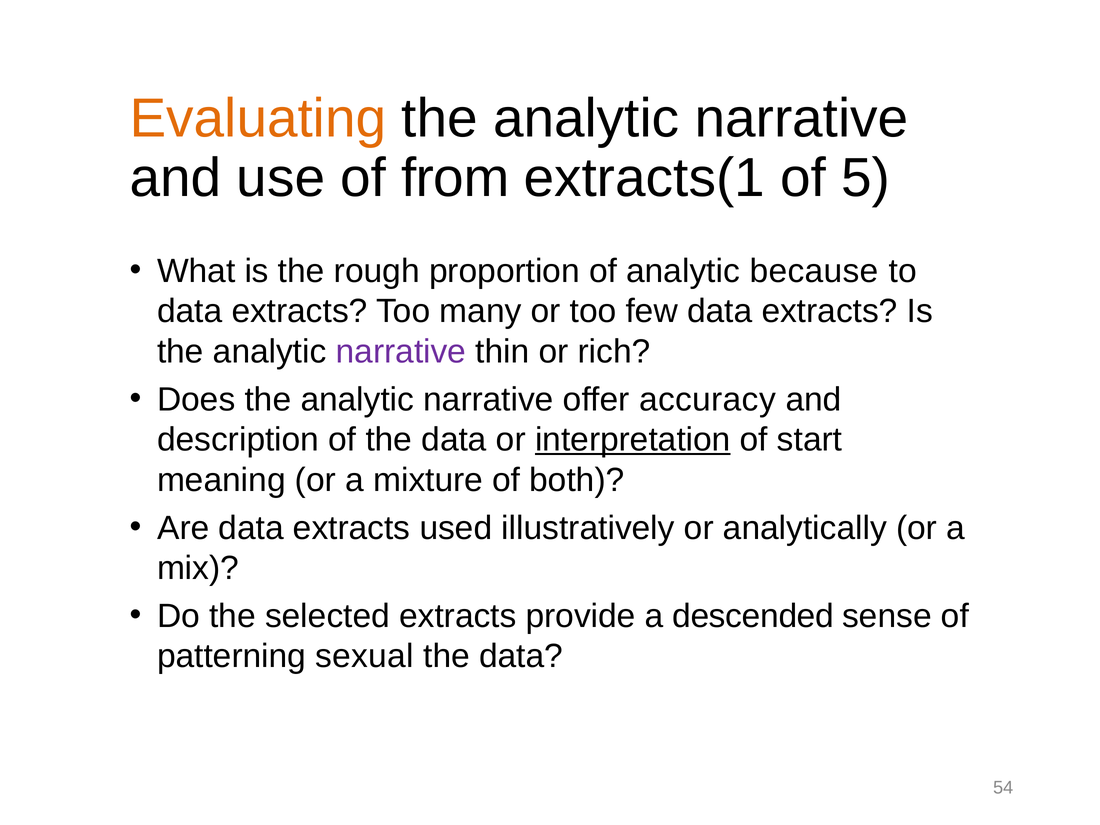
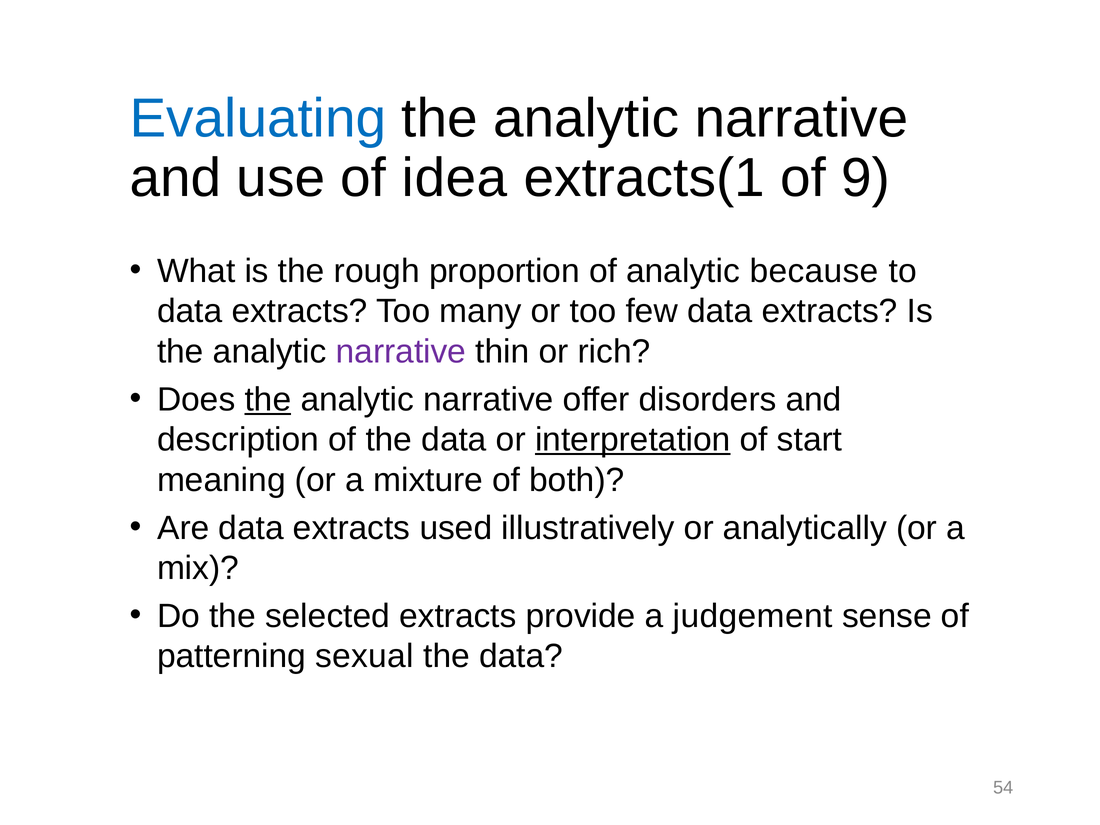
Evaluating colour: orange -> blue (258, 119)
from: from -> idea (455, 178)
5: 5 -> 9 (866, 178)
the underline: none -> present (268, 399)
accuracy: accuracy -> disorders (708, 399)
descended: descended -> judgement (753, 616)
